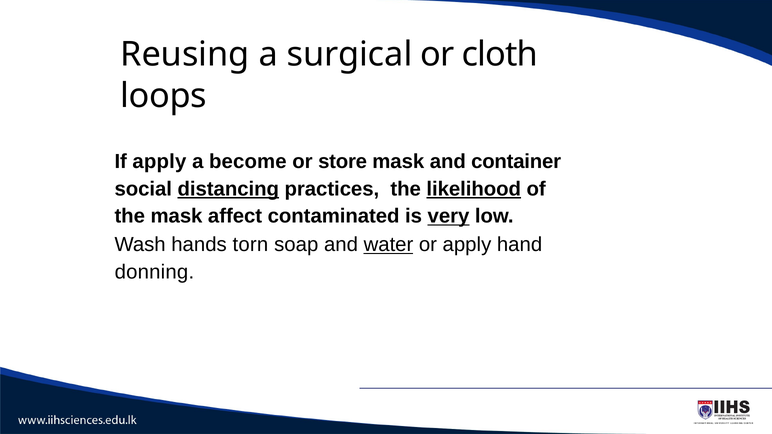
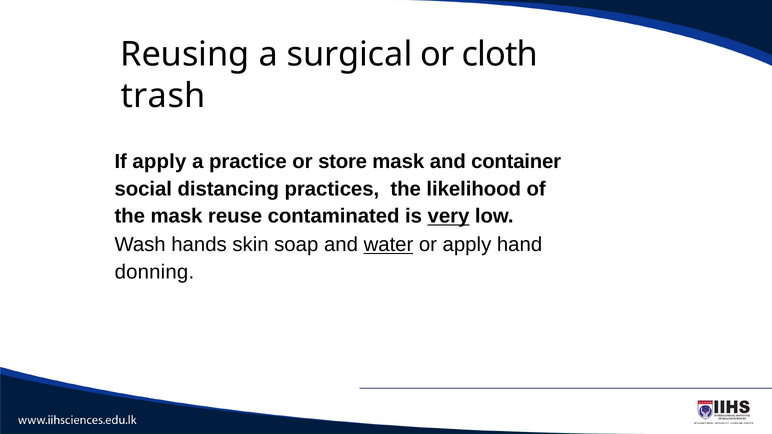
loops: loops -> trash (163, 96)
become: become -> practice (248, 162)
distancing underline: present -> none (228, 189)
likelihood underline: present -> none (474, 189)
affect: affect -> reuse (235, 216)
torn: torn -> skin (251, 245)
